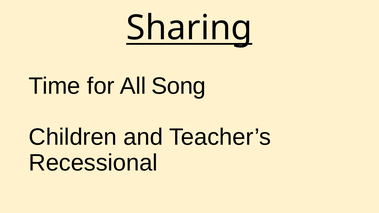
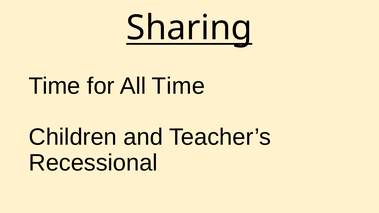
All Song: Song -> Time (178, 86)
